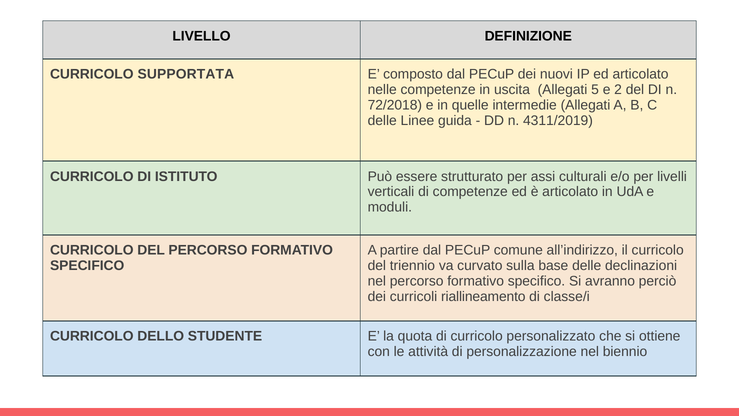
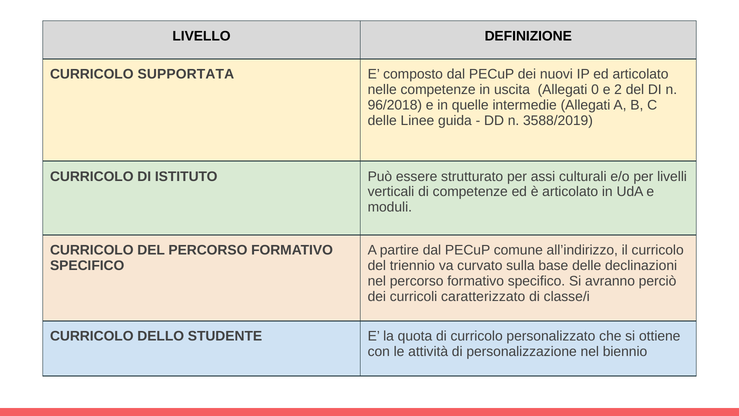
5: 5 -> 0 (595, 90)
72/2018: 72/2018 -> 96/2018 (395, 105)
4311/2019: 4311/2019 -> 3588/2019 (558, 121)
riallineamento: riallineamento -> caratterizzato (483, 296)
